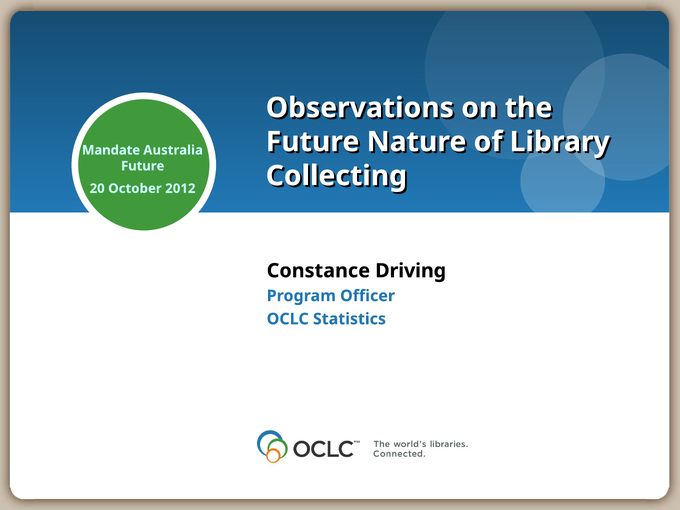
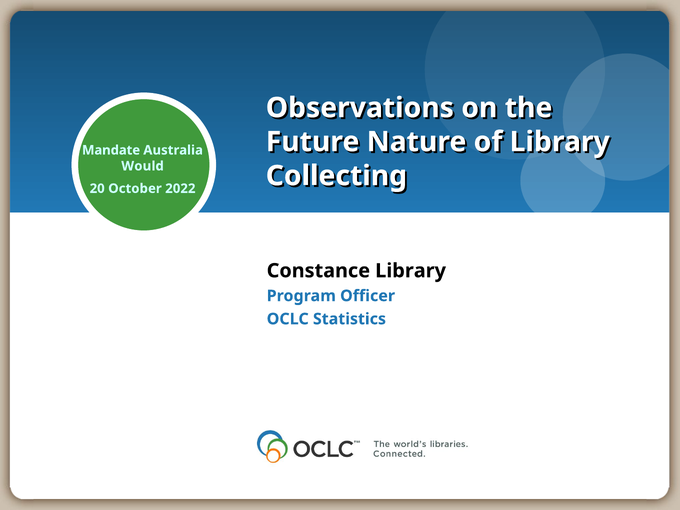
Future: Future -> Would (143, 166)
2012: 2012 -> 2022 (180, 189)
Constance Driving: Driving -> Library (411, 271)
